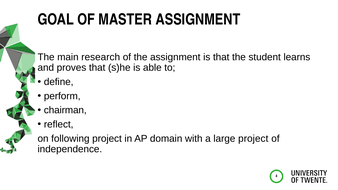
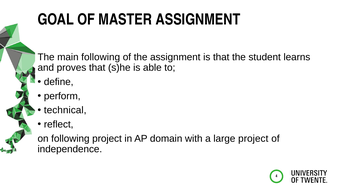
main research: research -> following (101, 57)
chairman: chairman -> technical (65, 110)
